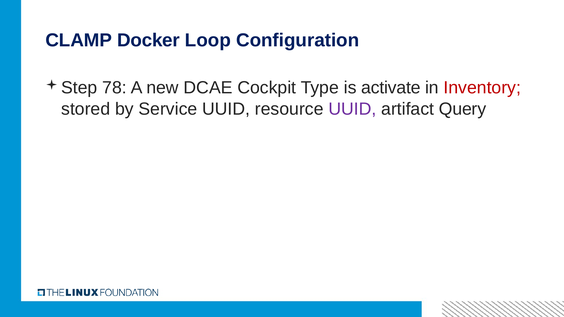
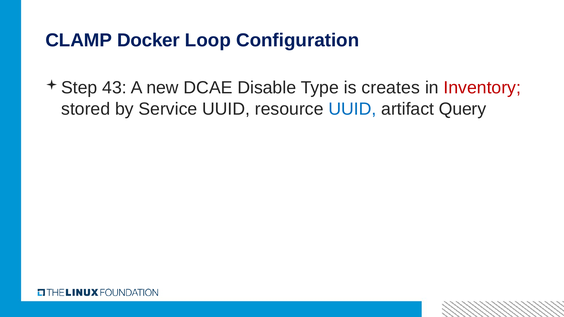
78: 78 -> 43 (115, 88)
Cockpit: Cockpit -> Disable (267, 88)
activate: activate -> creates (391, 88)
UUID colour: purple -> blue (352, 109)
